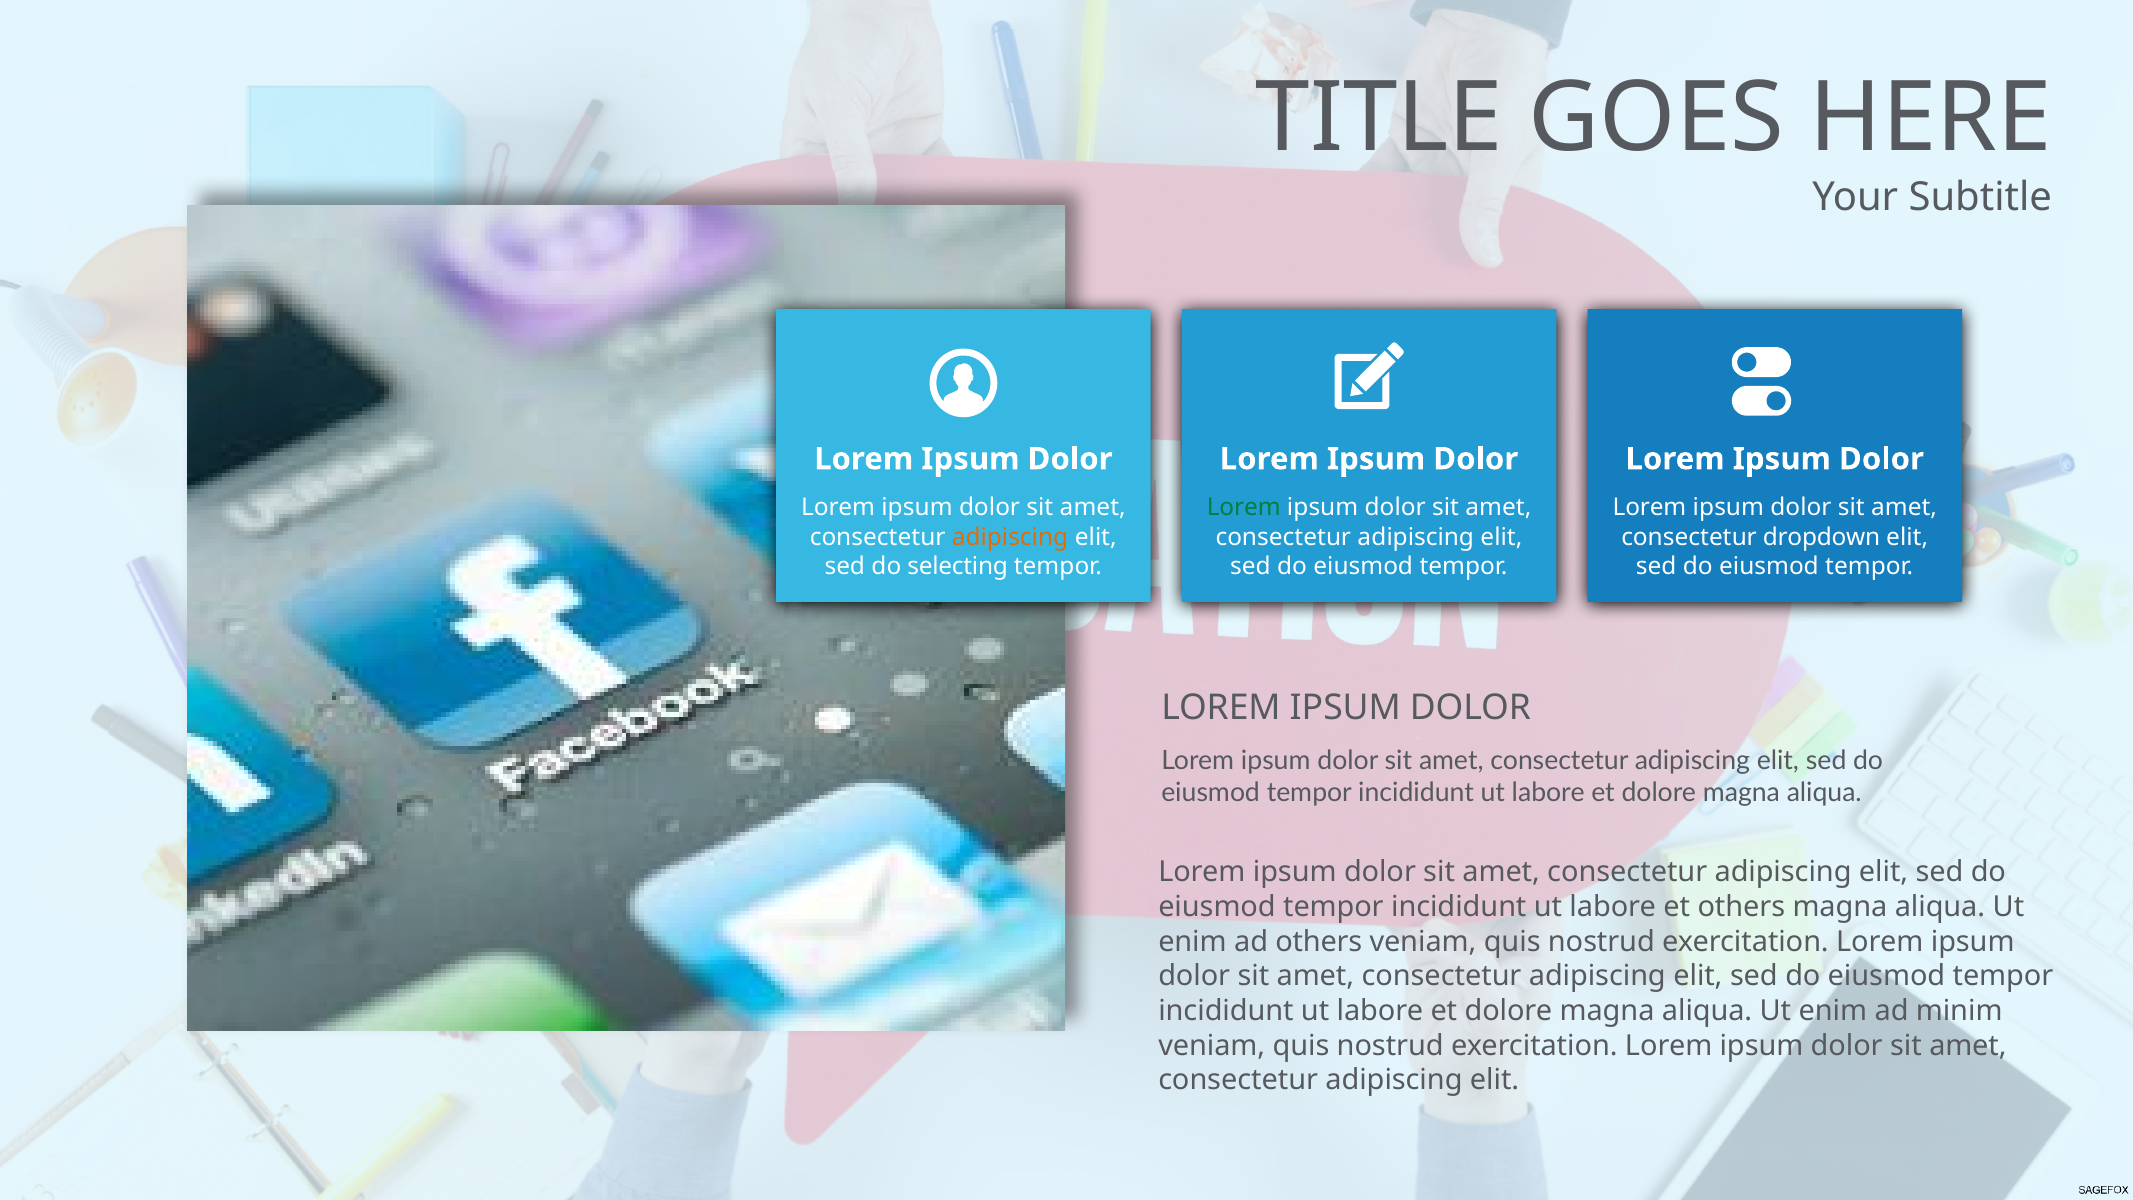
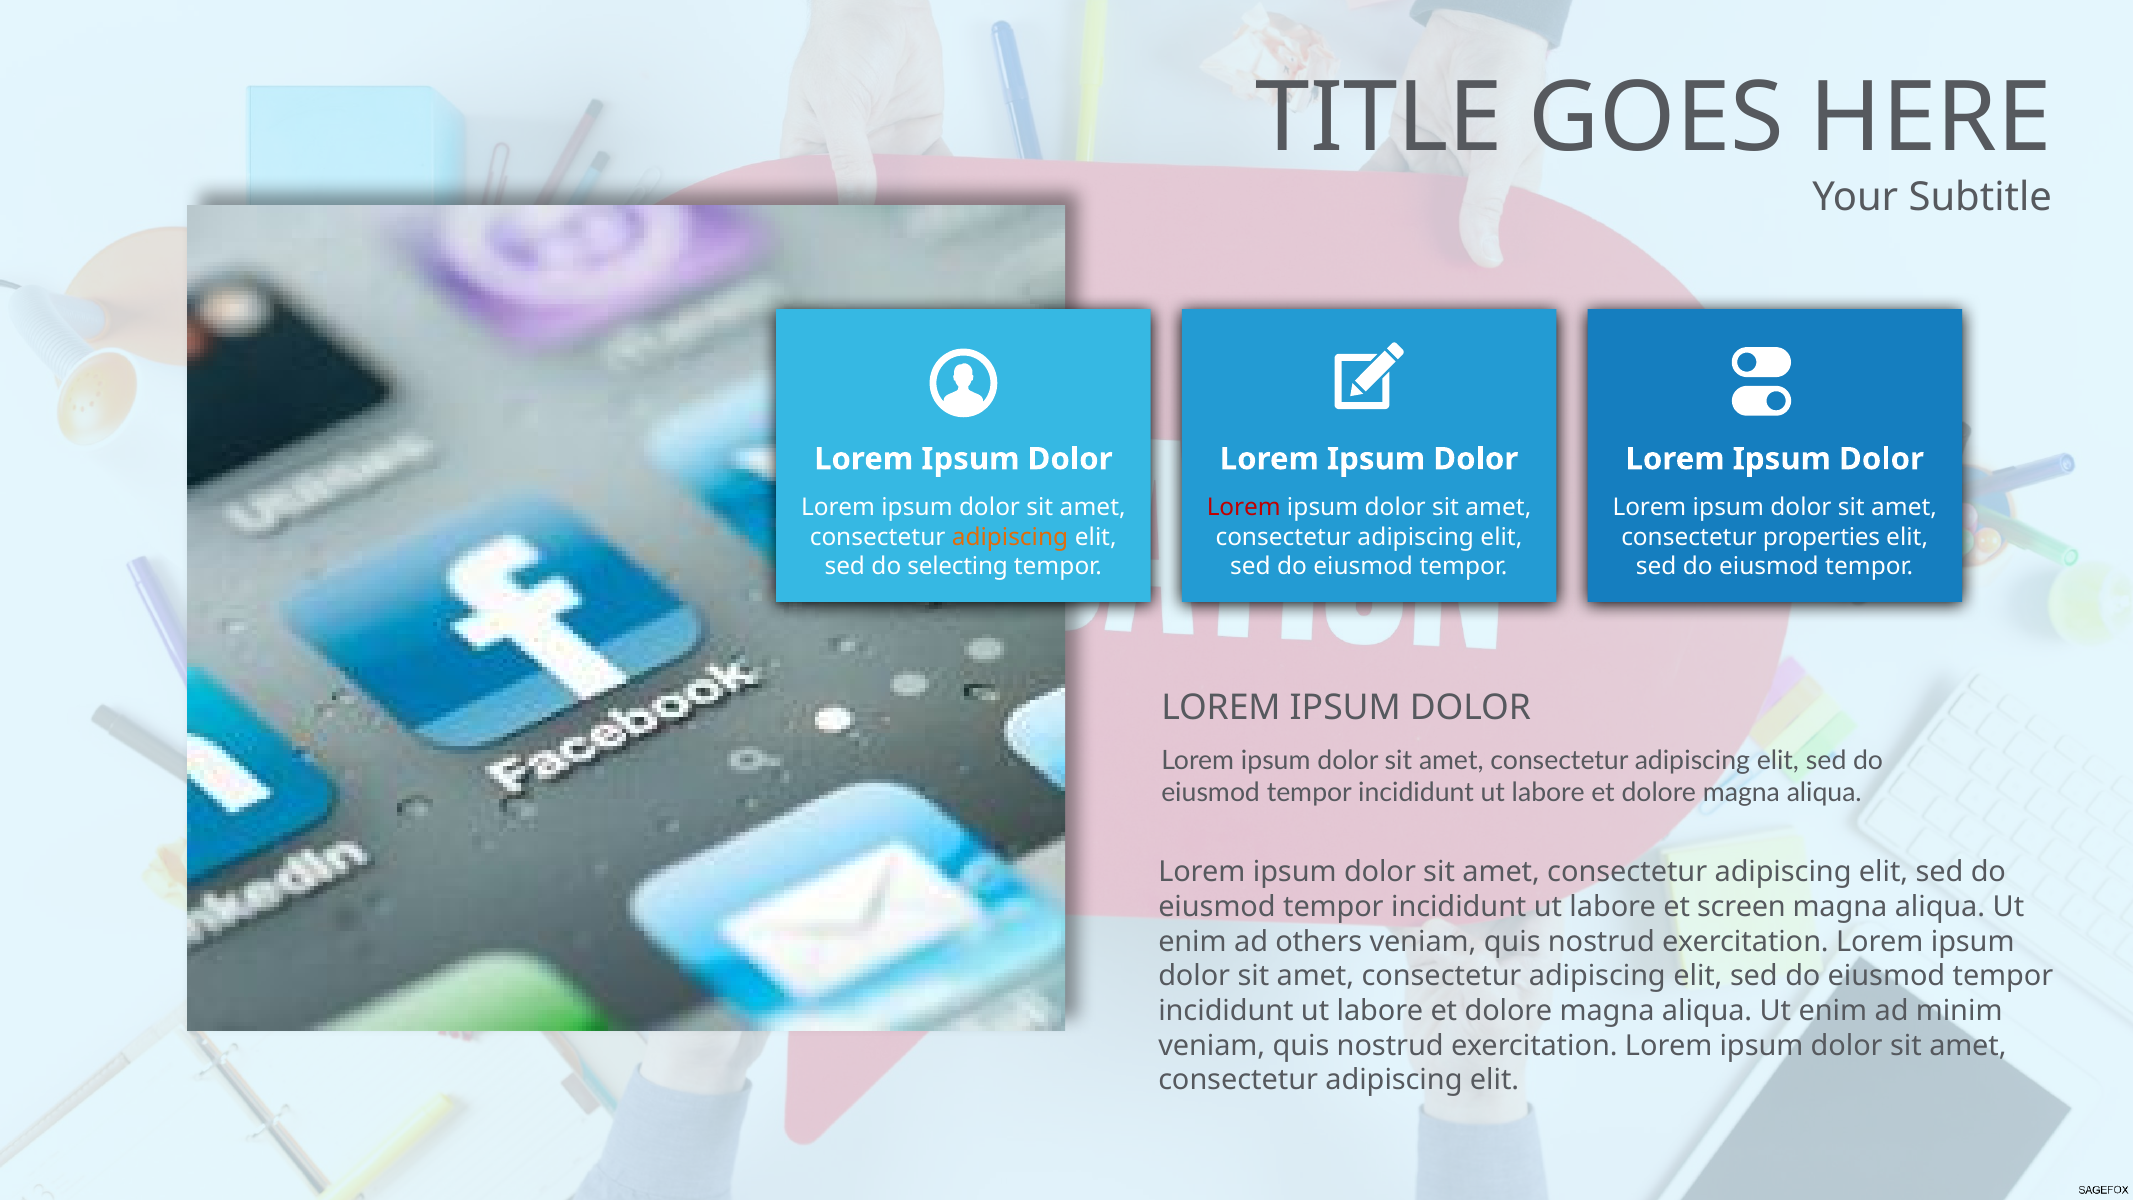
Lorem colour: green -> red (1244, 508)
dropdown: dropdown -> properties (1822, 537)
et others: others -> screen (1741, 907)
